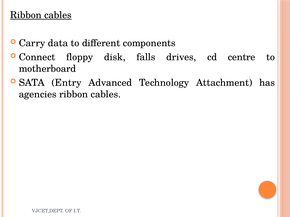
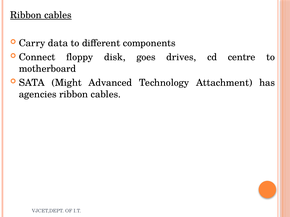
falls: falls -> goes (146, 57)
Entry: Entry -> Might (67, 83)
